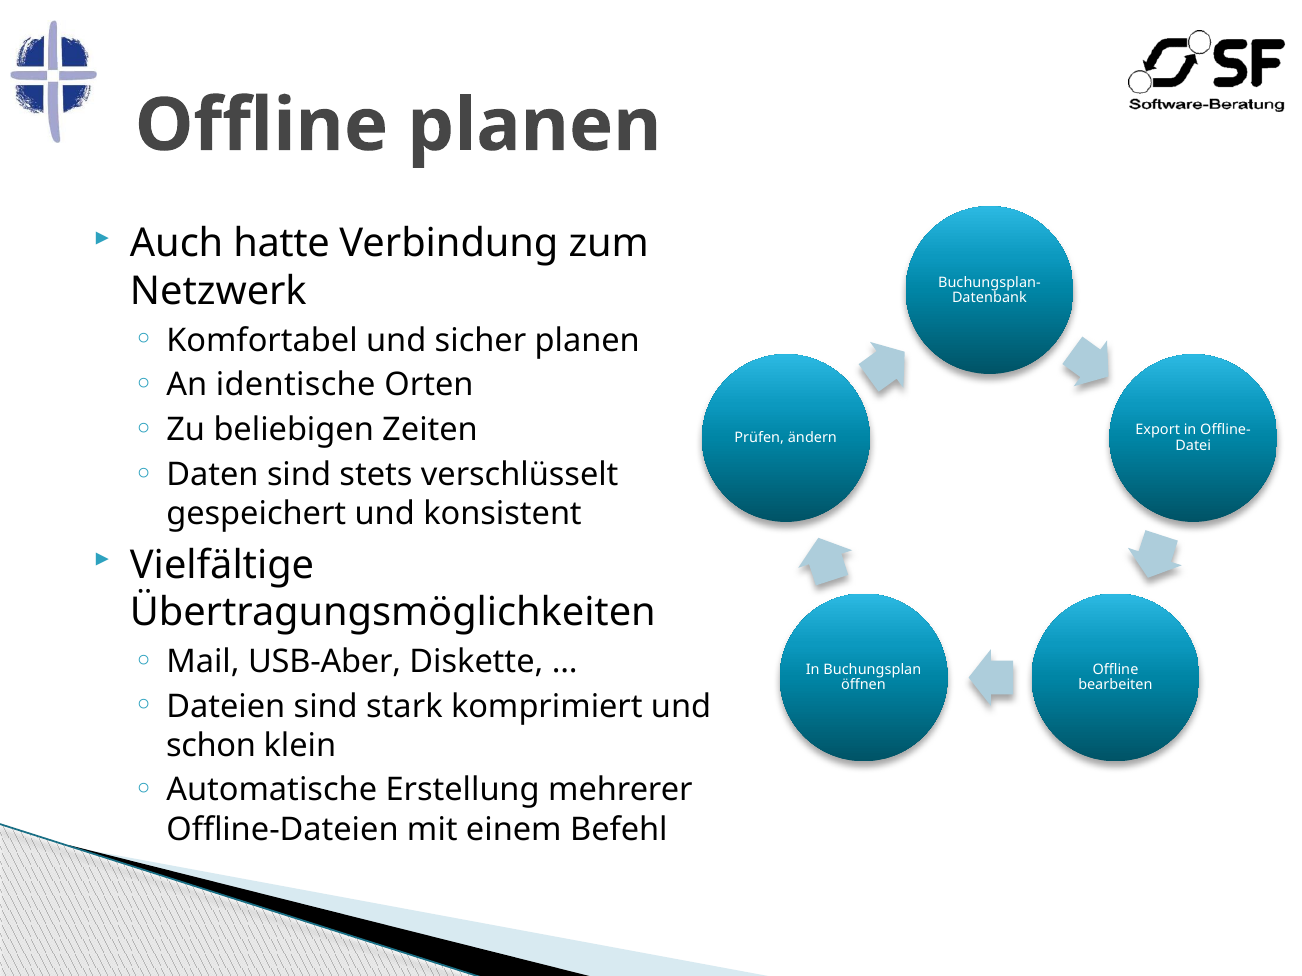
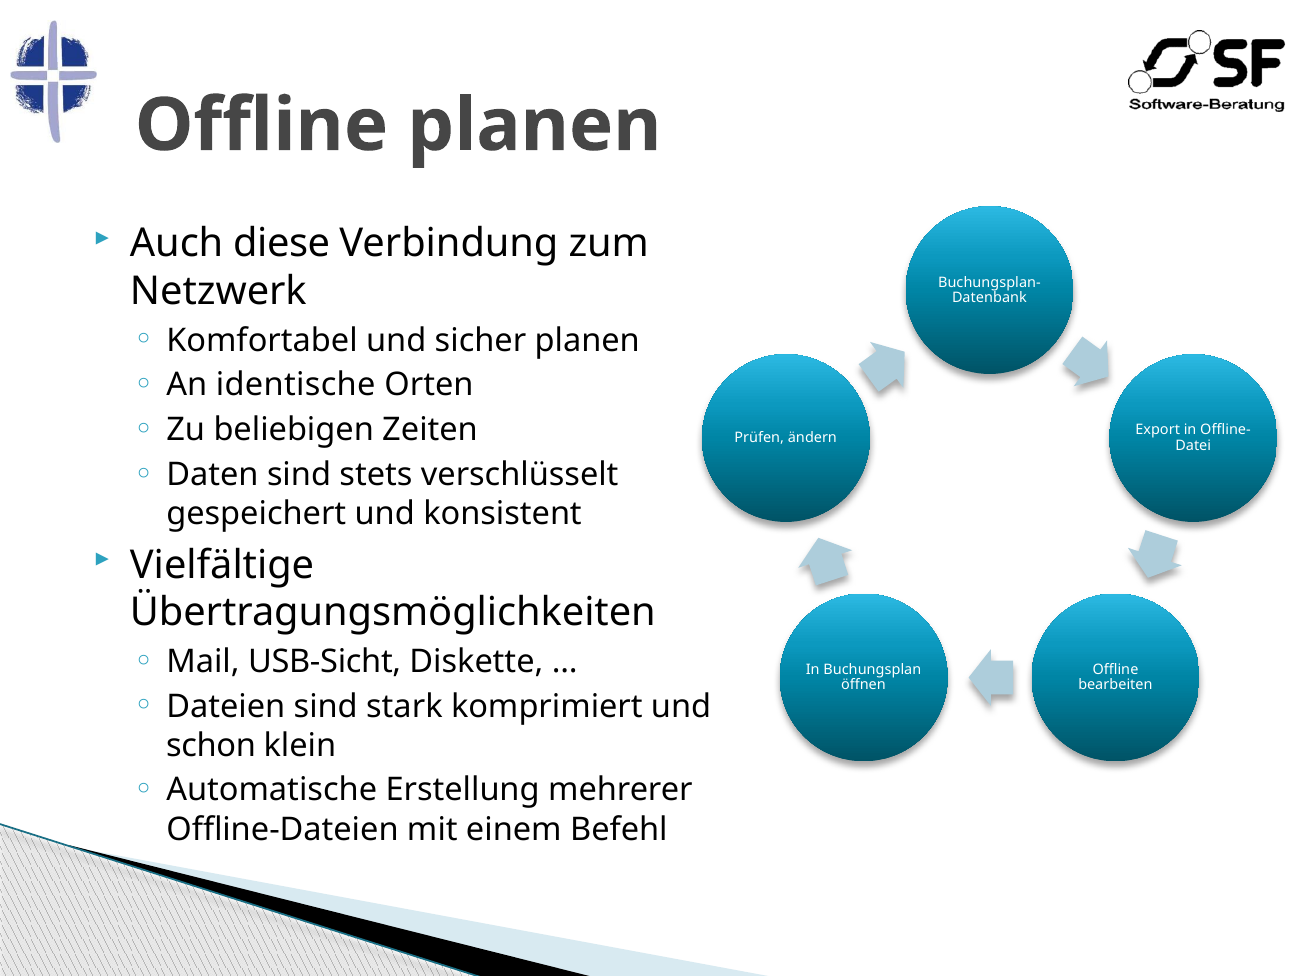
hatte: hatte -> diese (282, 244)
USB-Aber: USB-Aber -> USB-Sicht (325, 662)
